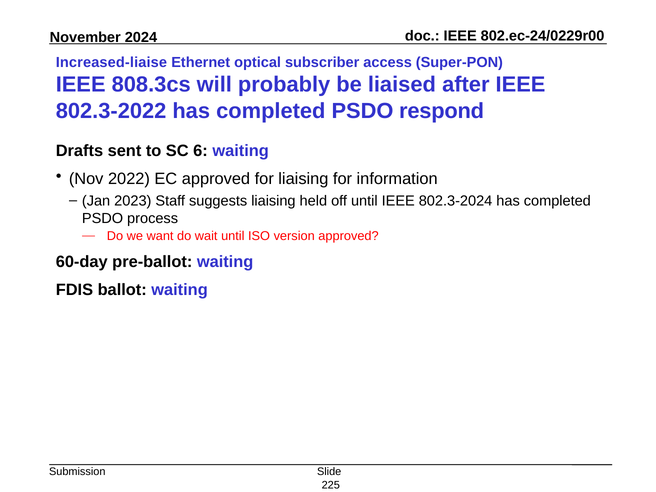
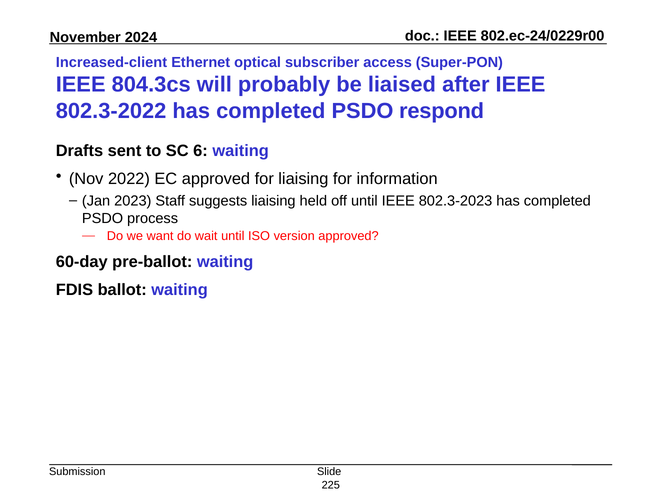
Increased-liaise: Increased-liaise -> Increased-client (111, 62)
808.3cs: 808.3cs -> 804.3cs (151, 85)
802.3-2024: 802.3-2024 -> 802.3-2023 (456, 201)
